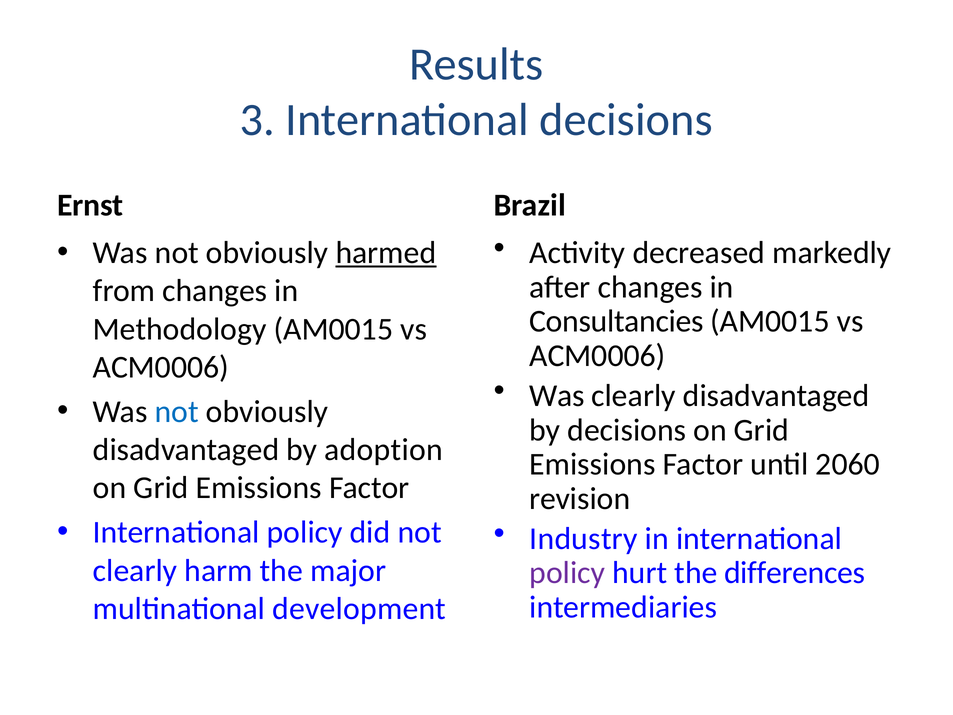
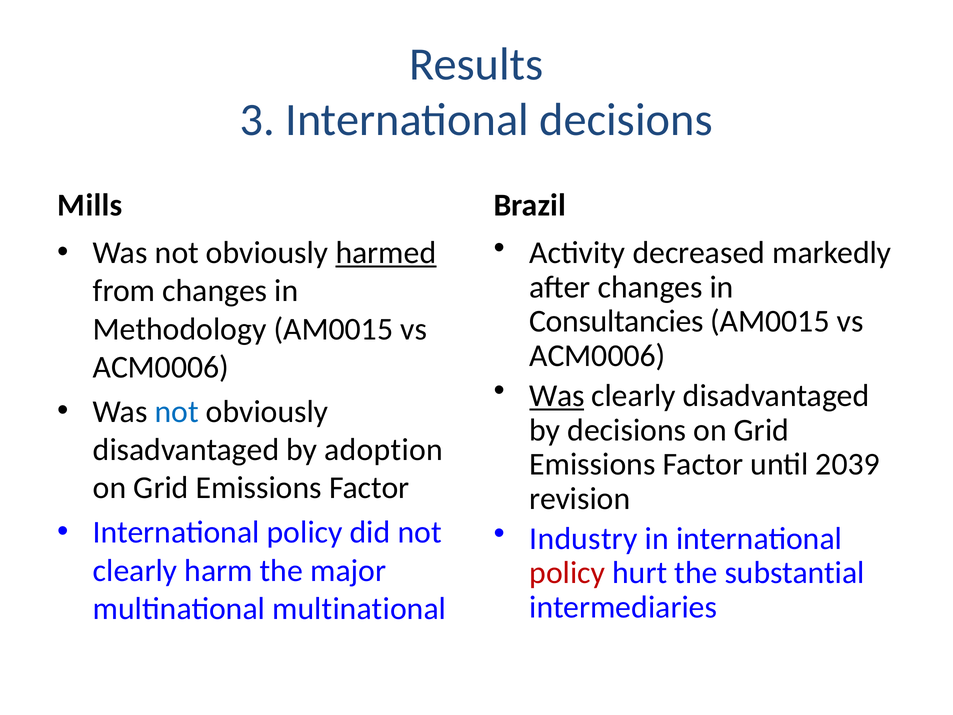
Ernst: Ernst -> Mills (90, 205)
Was underline: none -> present (557, 396)
2060: 2060 -> 2039 (848, 464)
policy colour: purple -> red (567, 573)
differences: differences -> substantial (795, 573)
multinational development: development -> multinational (359, 608)
